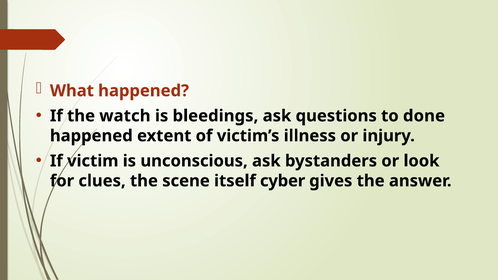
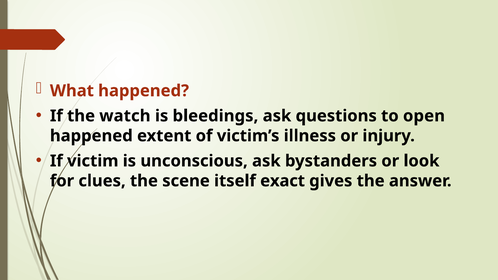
done: done -> open (424, 116)
cyber: cyber -> exact (283, 181)
